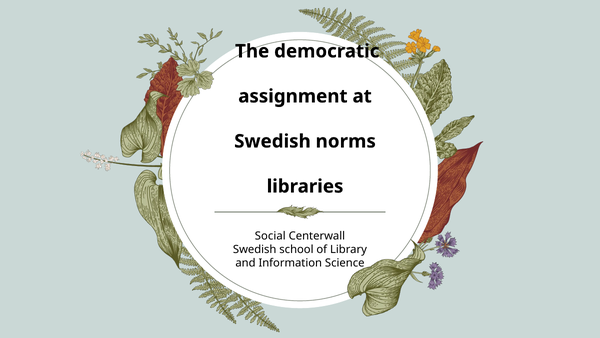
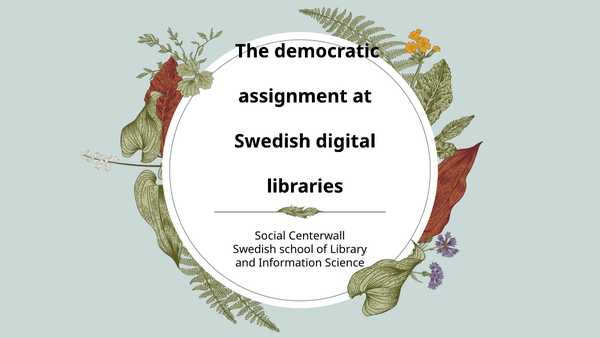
norms: norms -> digital (346, 141)
